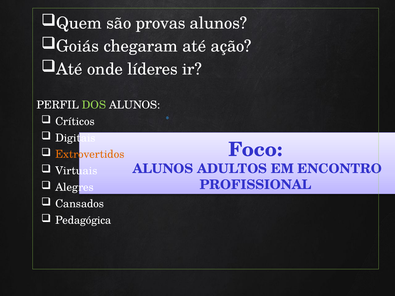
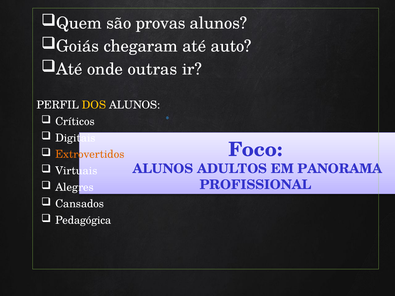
ação: ação -> auto (231, 46)
líderes: líderes -> outras (152, 69)
DOS colour: light green -> yellow (94, 105)
ENCONTRO: ENCONTRO -> PANORAMA (340, 169)
